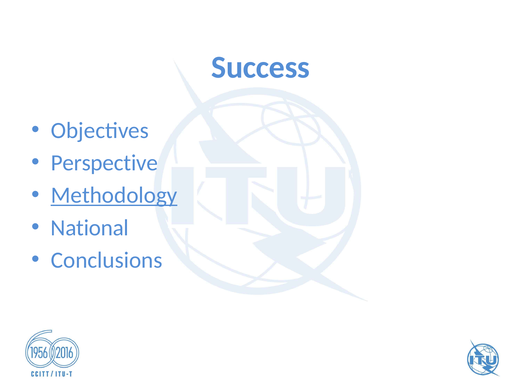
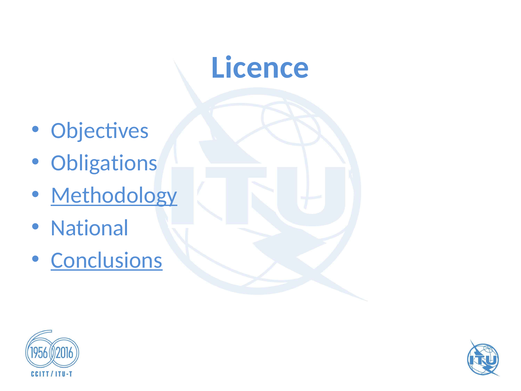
Success: Success -> Licence (260, 67)
Perspective: Perspective -> Obligations (104, 163)
Conclusions underline: none -> present (107, 260)
